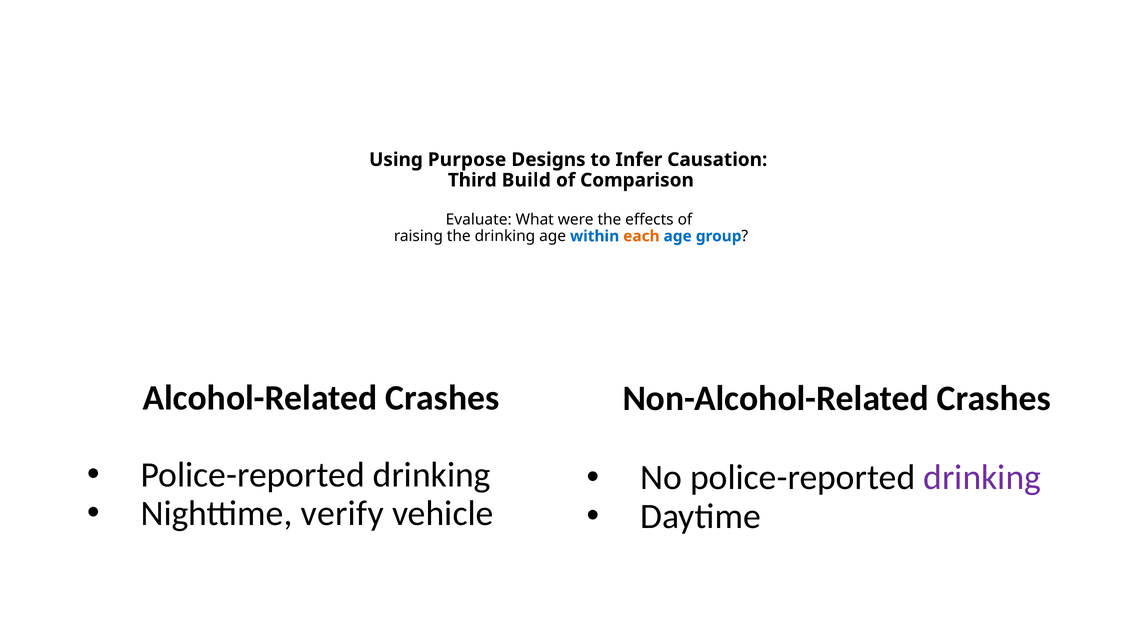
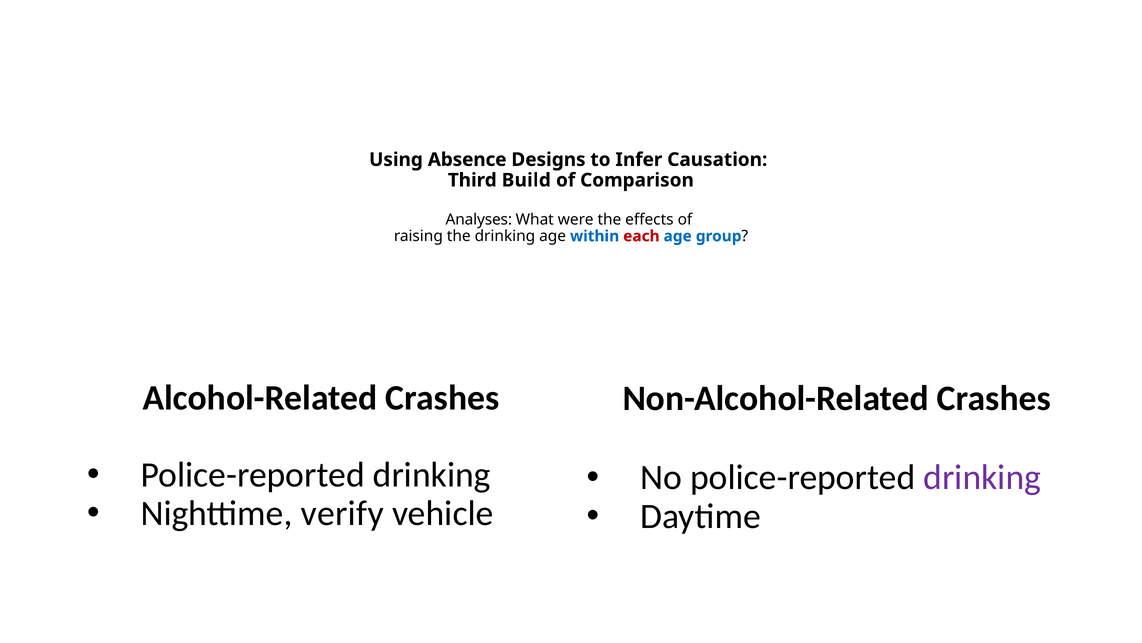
Purpose: Purpose -> Absence (467, 159)
Evaluate: Evaluate -> Analyses (479, 219)
each colour: orange -> red (641, 236)
